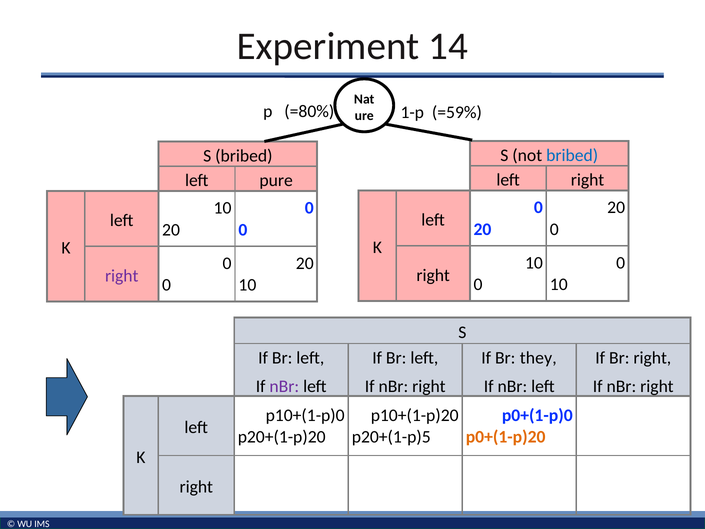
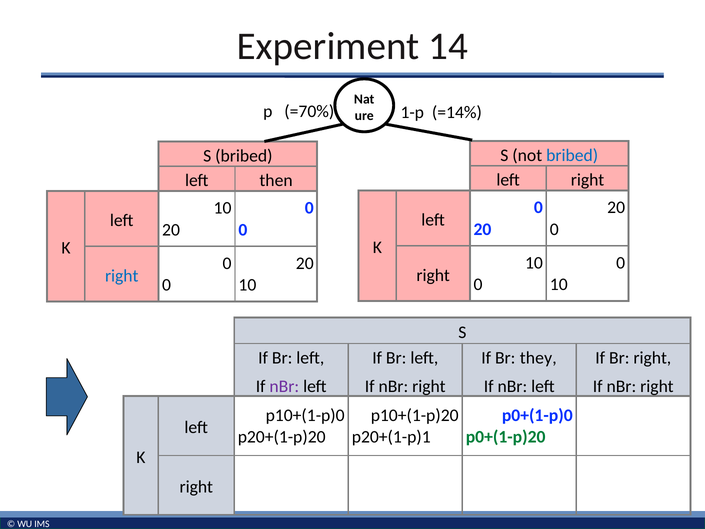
=80%: =80% -> =70% (309, 111)
=59%: =59% -> =14% (457, 113)
pure: pure -> then (276, 180)
right colour: purple -> blue (122, 276)
p20+(1-p)5: p20+(1-p)5 -> p20+(1-p)1 (391, 437)
p0+(1-p)20 colour: orange -> green (506, 437)
